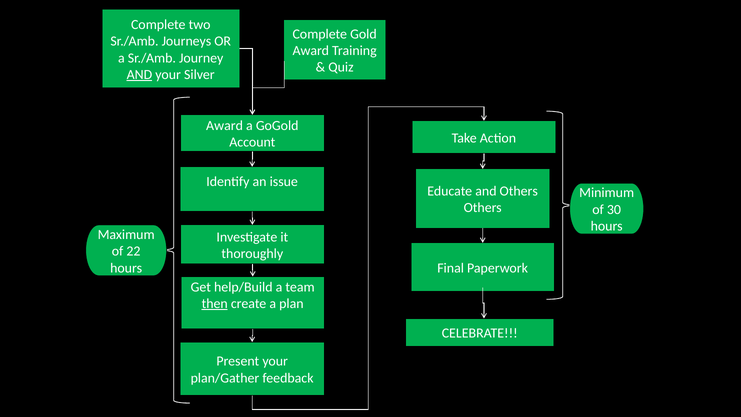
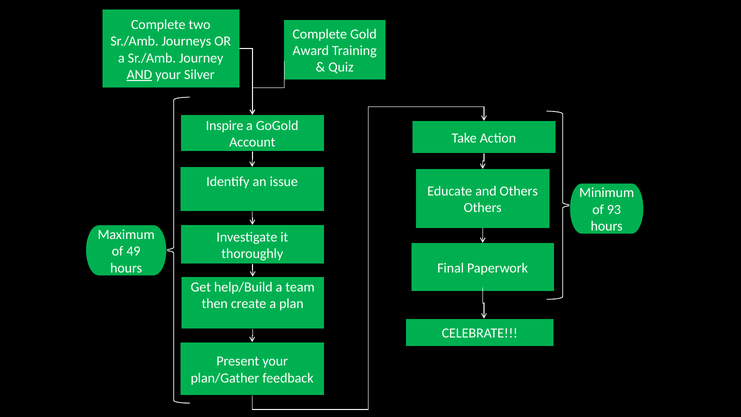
Award: Award -> Inspire (225, 126)
30: 30 -> 93 (614, 209)
22: 22 -> 49 (133, 251)
then underline: present -> none (215, 304)
